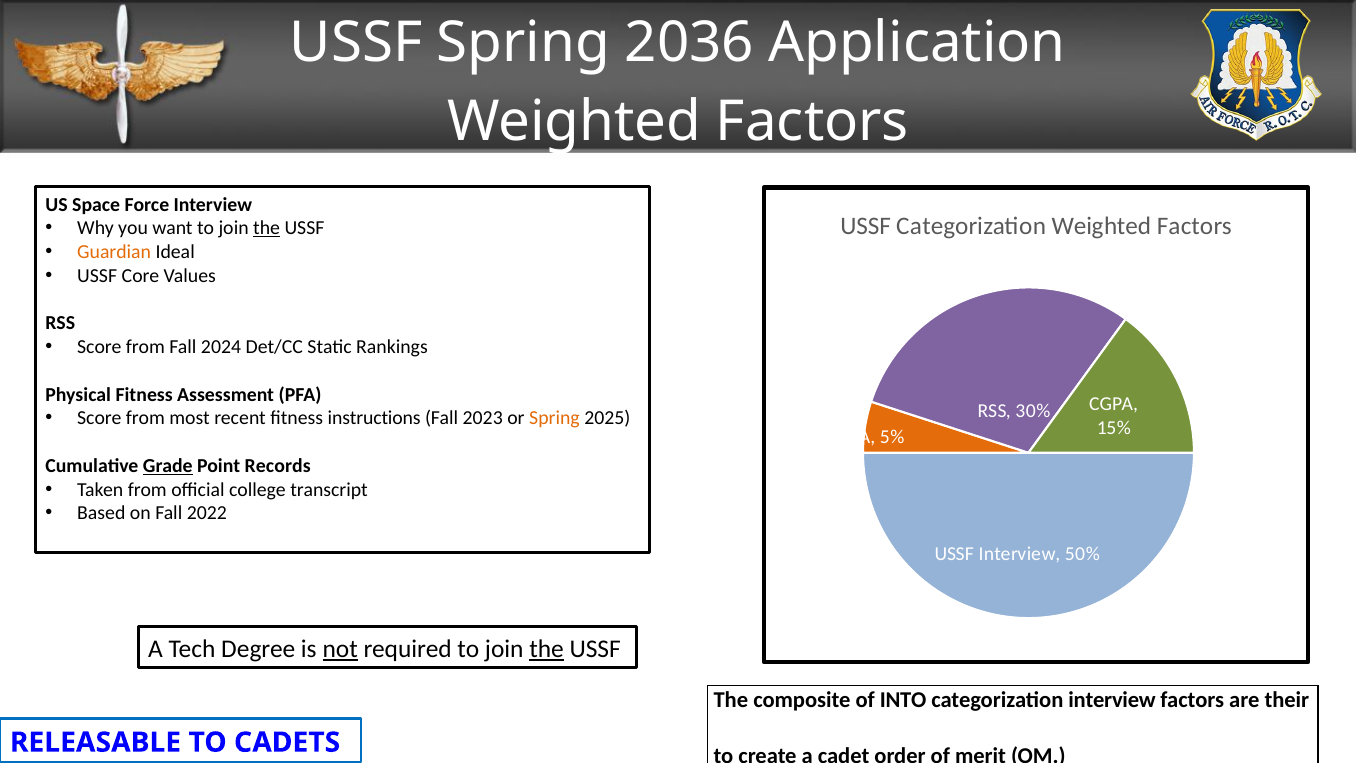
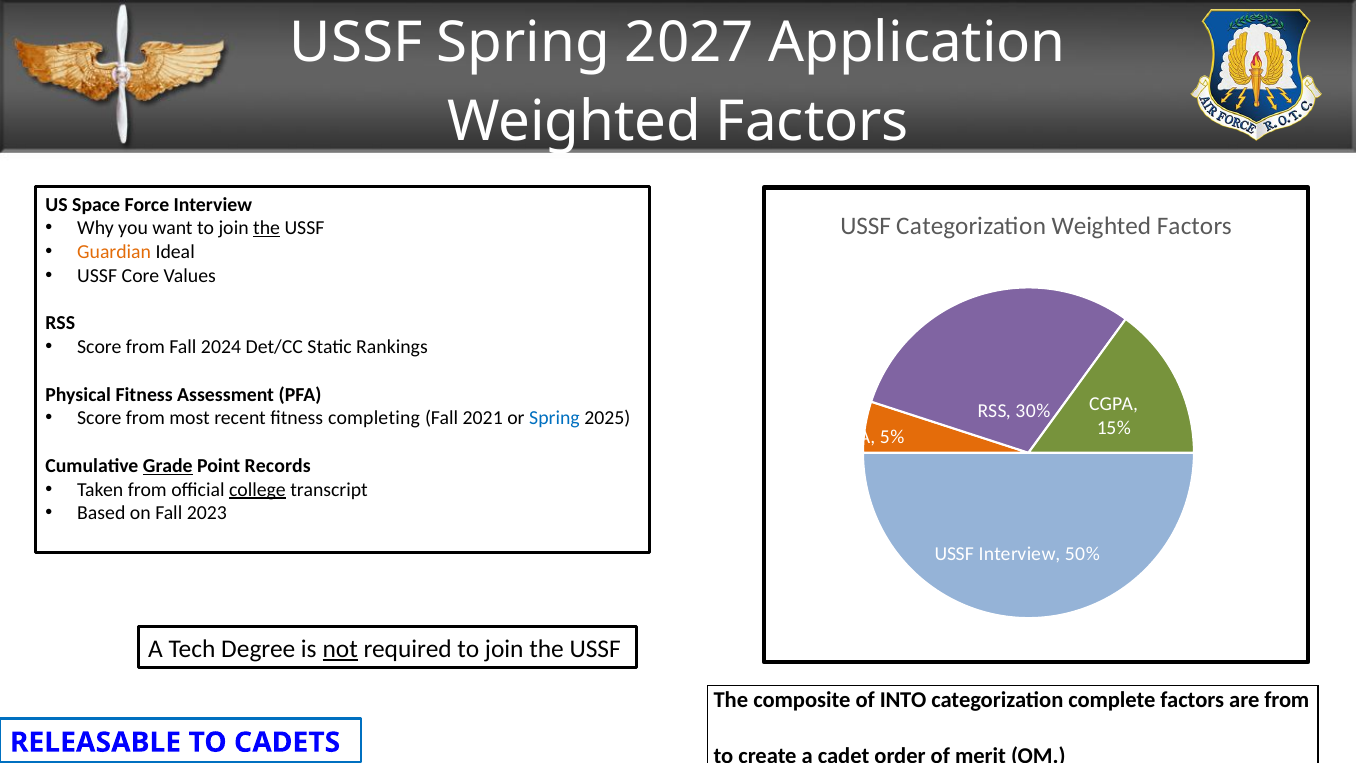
2036: 2036 -> 2027 (689, 43)
instructions: instructions -> completing (374, 418)
2023: 2023 -> 2021 (483, 418)
Spring colour: orange -> blue (554, 418)
college underline: none -> present (257, 489)
2022: 2022 -> 2023 (207, 513)
the underline: present -> none (547, 649)
categorization interview: interview -> complete (1112, 700)
are their: their -> from (1287, 700)
